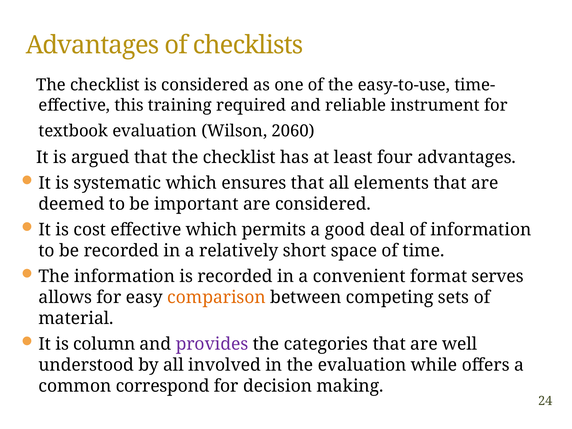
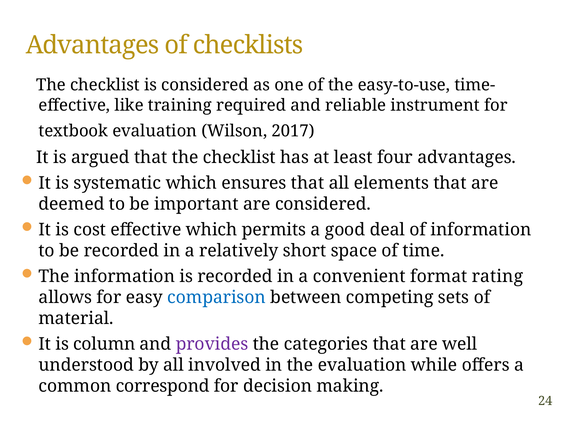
this: this -> like (129, 105)
2060: 2060 -> 2017 (293, 131)
serves: serves -> rating (497, 276)
comparison colour: orange -> blue (217, 297)
